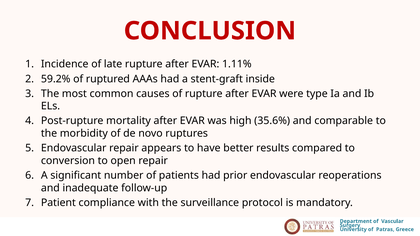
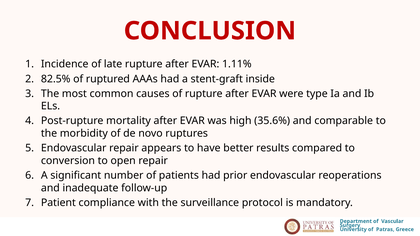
59.2%: 59.2% -> 82.5% (56, 79)
